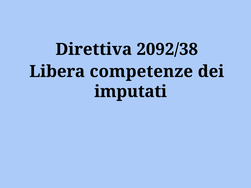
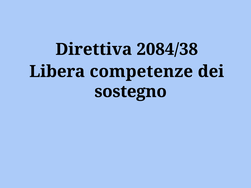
2092/38: 2092/38 -> 2084/38 (167, 49)
imputati: imputati -> sostegno (131, 92)
